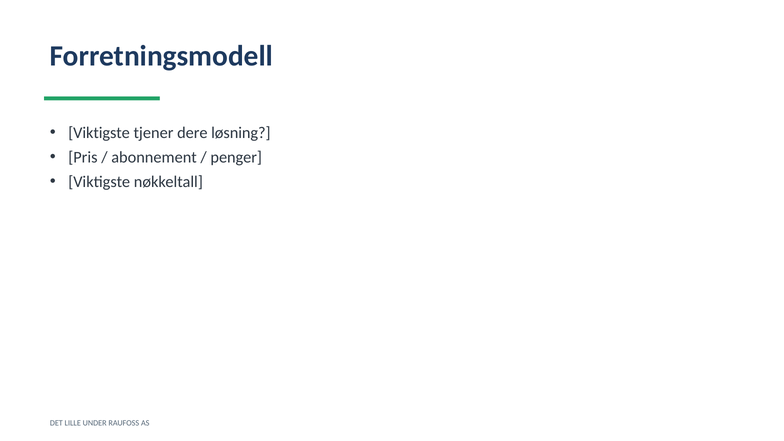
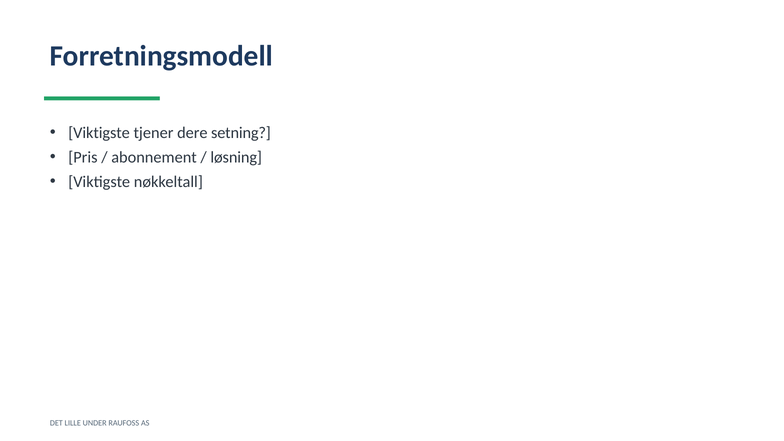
løsning: løsning -> setning (241, 133)
penger: penger -> løsning (236, 157)
